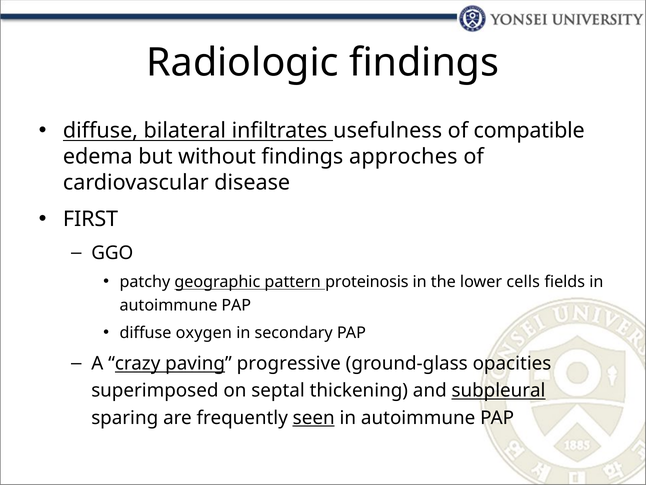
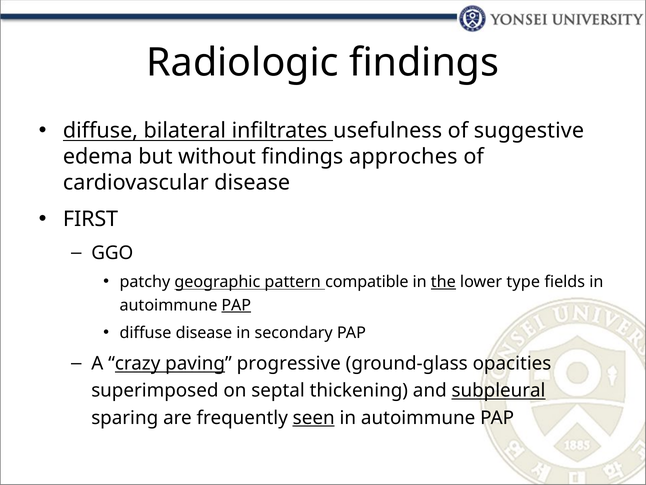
compatible: compatible -> suggestive (529, 131)
proteinosis: proteinosis -> compatible (367, 282)
the underline: none -> present (443, 282)
cells: cells -> type (523, 282)
PAP underline: none -> present (236, 305)
diffuse oxygen: oxygen -> disease (204, 332)
